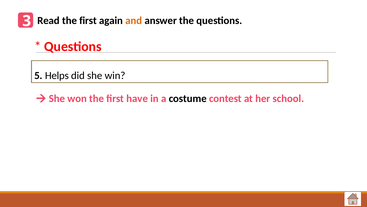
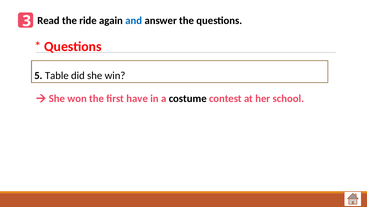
Read the first: first -> ride (88, 20)
and colour: orange -> blue (134, 20)
Helps: Helps -> Table (57, 75)
